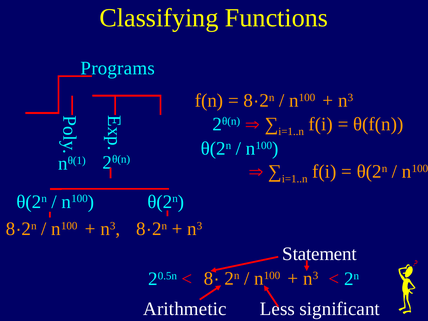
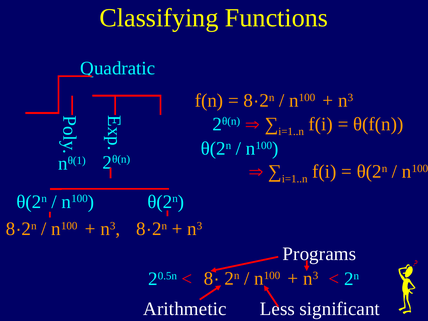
Programs: Programs -> Quadratic (118, 68)
Statement: Statement -> Programs (319, 254)
